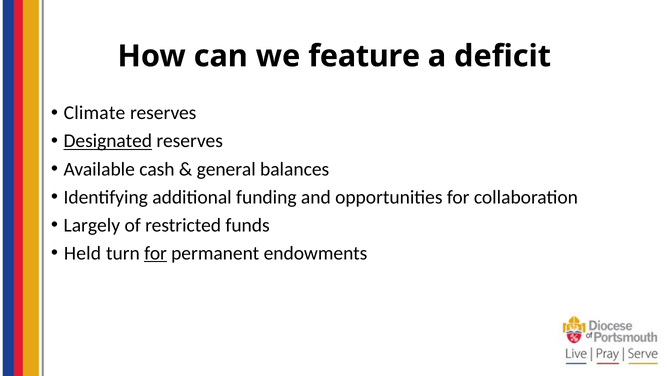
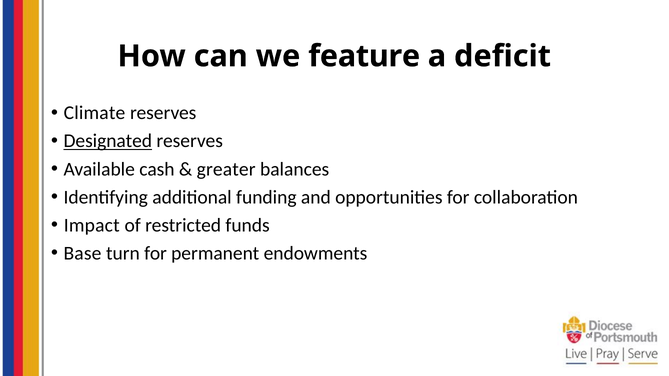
general: general -> greater (226, 169)
Largely: Largely -> Impact (92, 225)
Held: Held -> Base (82, 253)
for underline: present -> none (156, 253)
